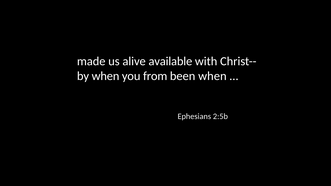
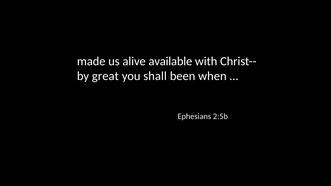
when: when -> great (105, 76)
from: from -> shall (155, 76)
